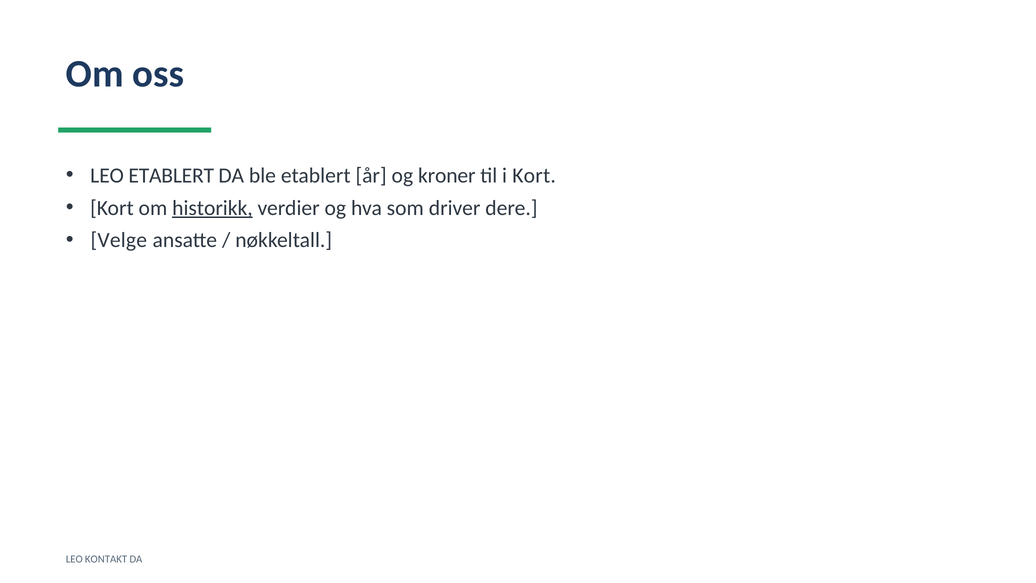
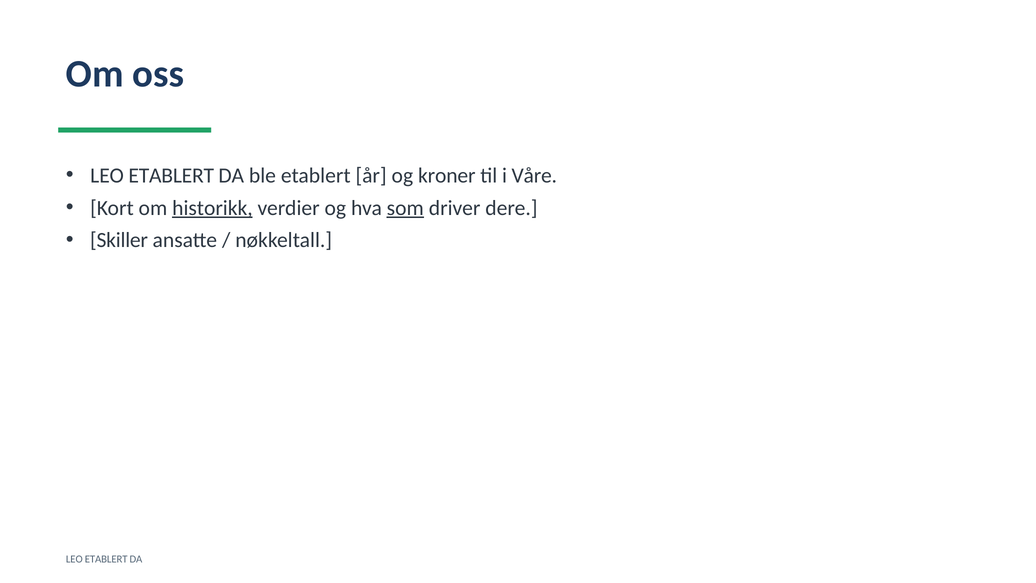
i Kort: Kort -> Våre (534, 175)
som underline: none -> present (405, 208)
Velge: Velge -> Skiller (119, 240)
KONTAKT: KONTAKT -> ETABLERT (106, 559)
